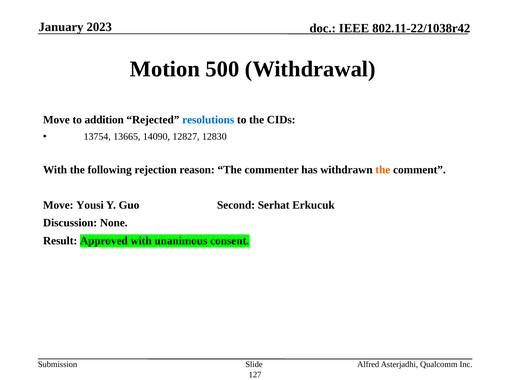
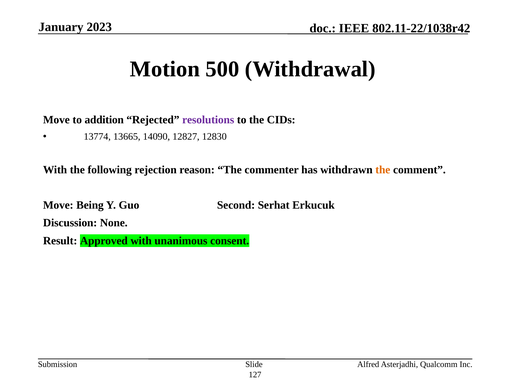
resolutions colour: blue -> purple (208, 120)
13754: 13754 -> 13774 (97, 136)
Yousi: Yousi -> Being (90, 205)
